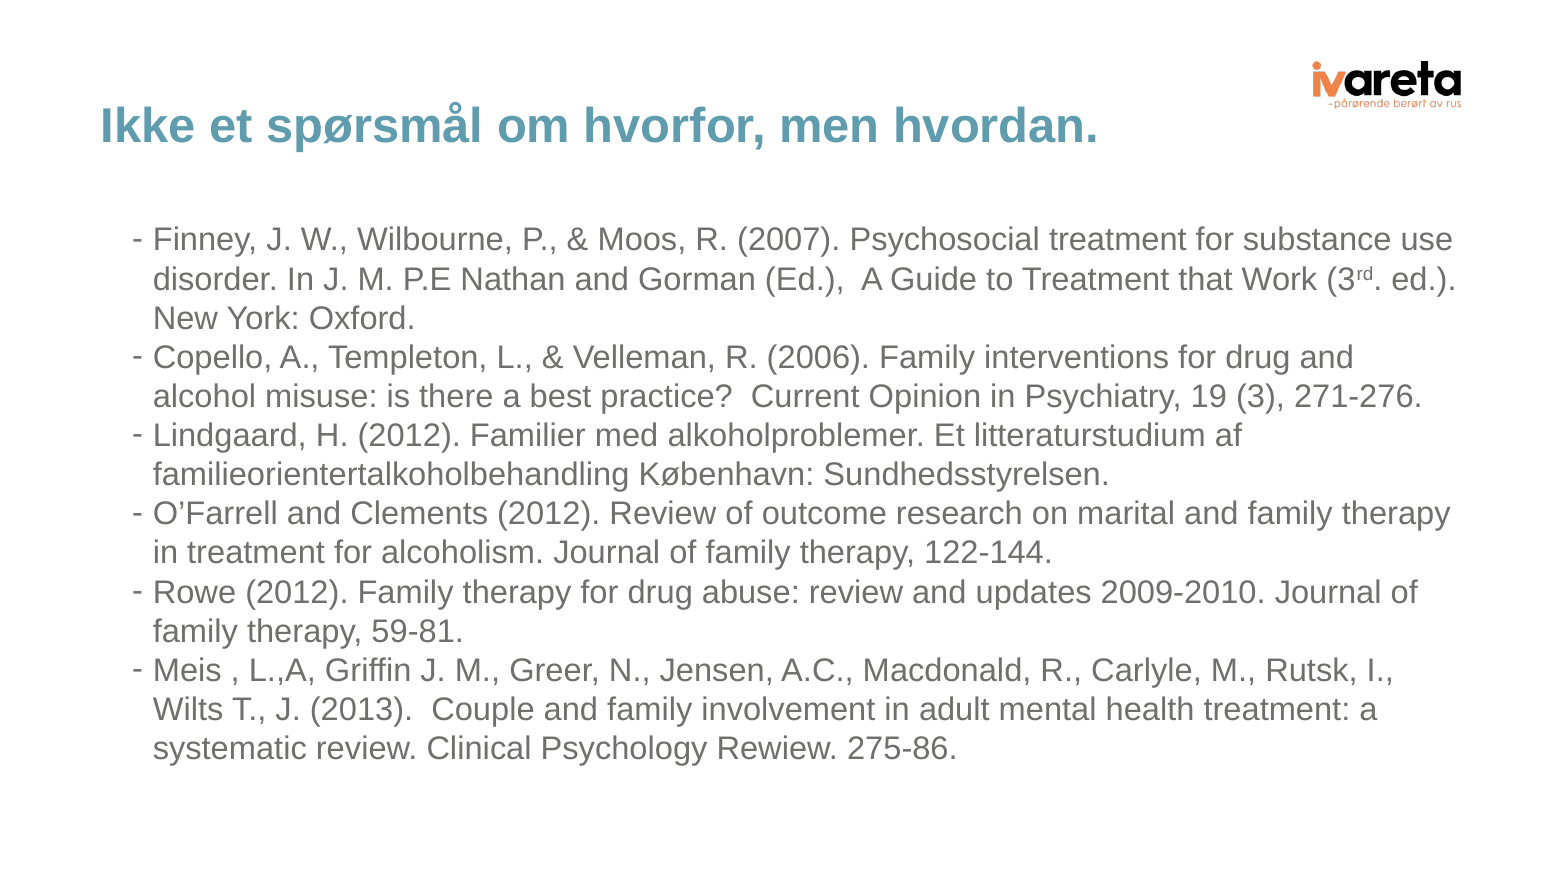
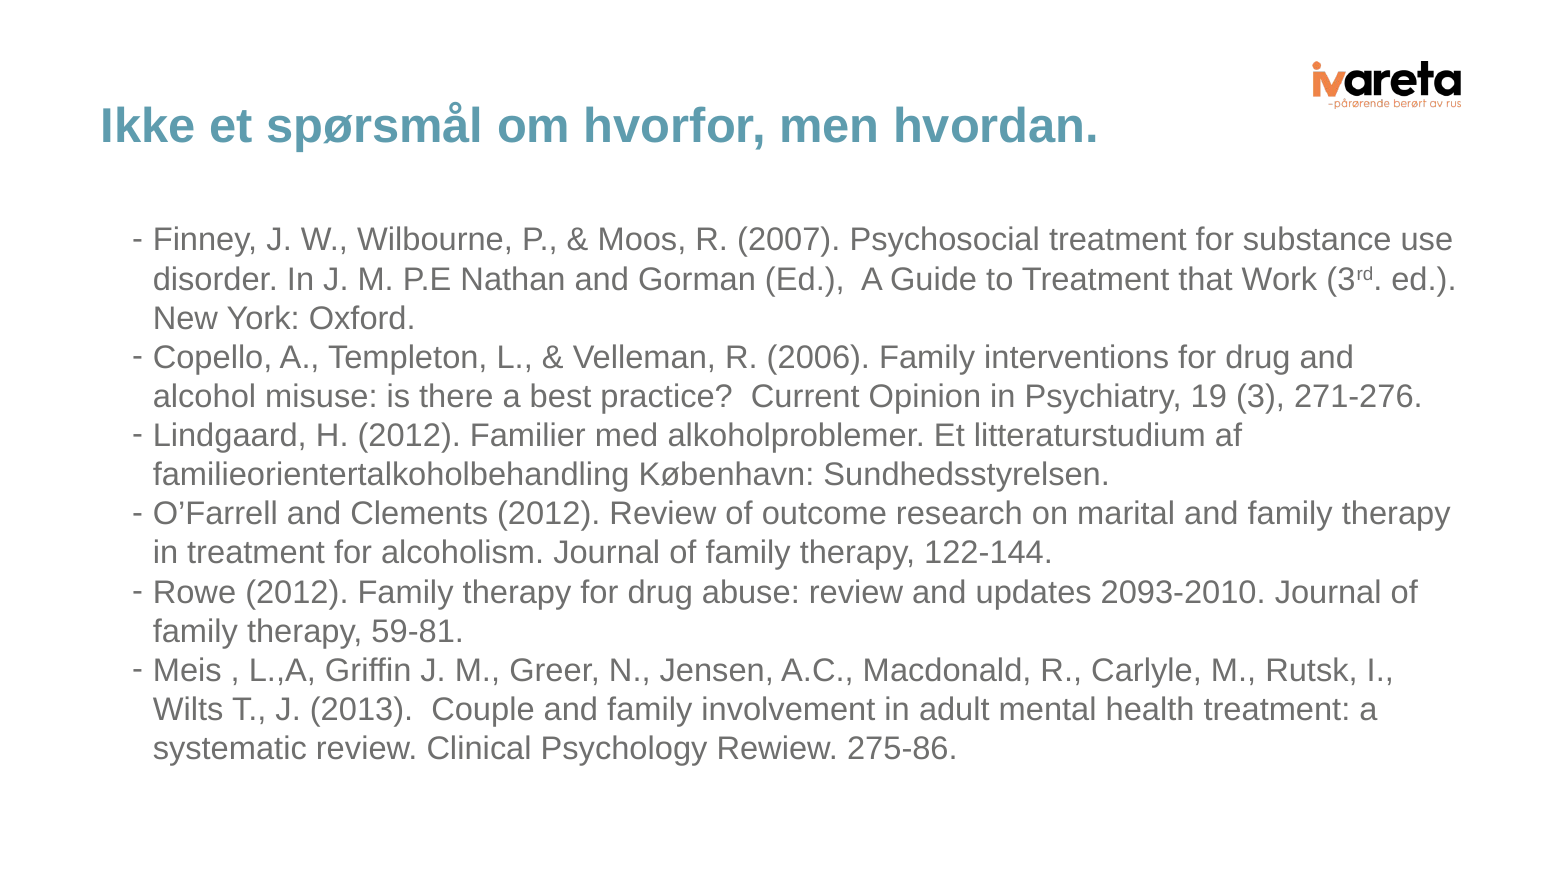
2009-2010: 2009-2010 -> 2093-2010 (1183, 592)
